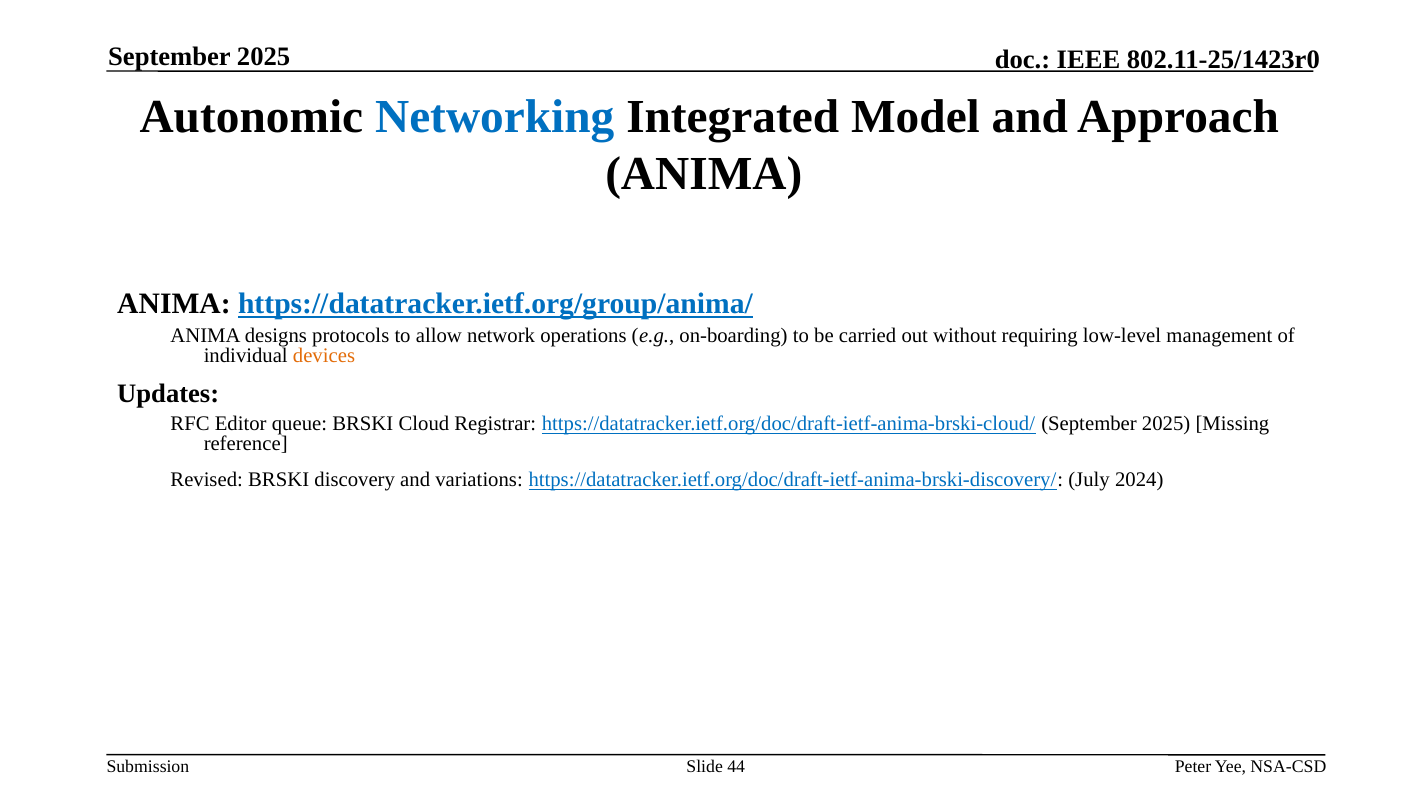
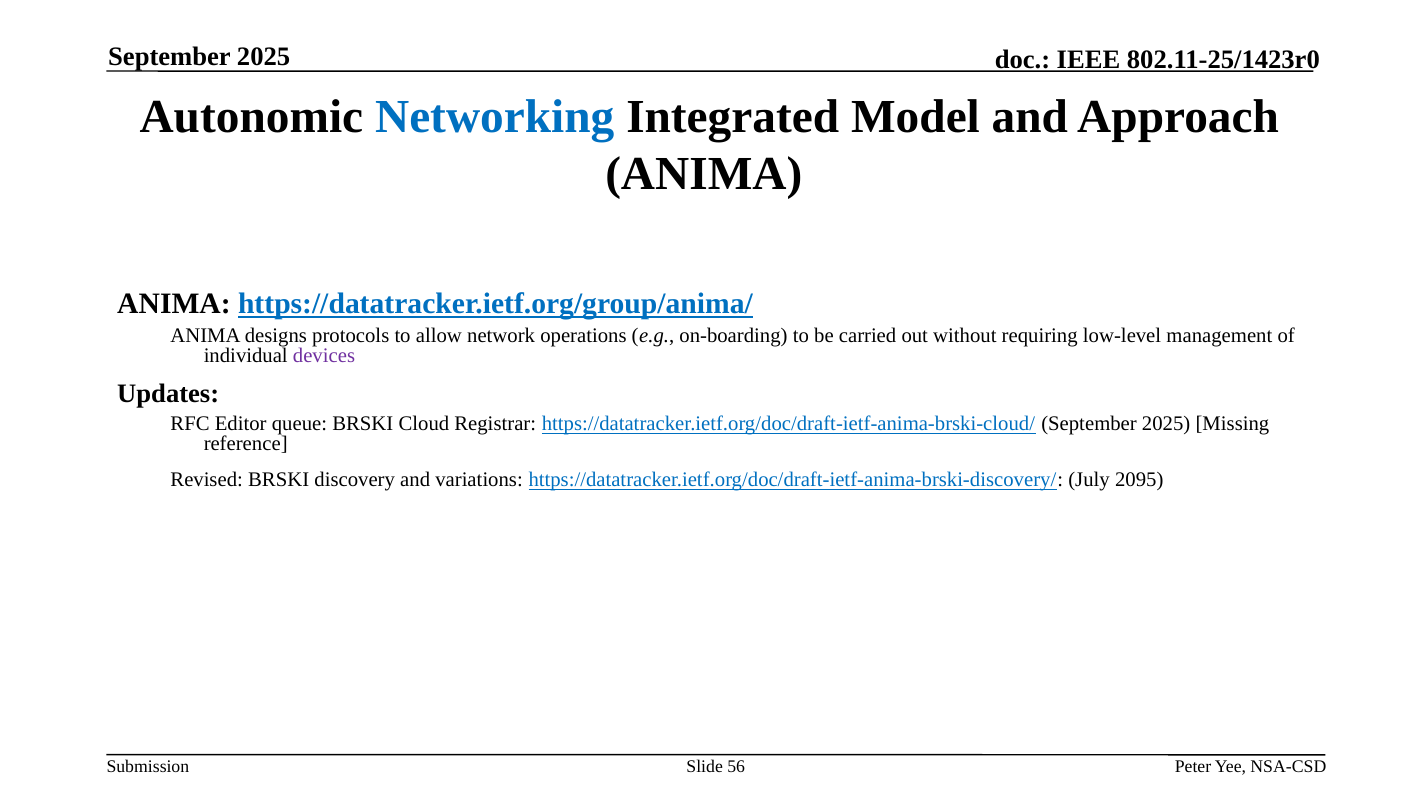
devices colour: orange -> purple (324, 356)
2024: 2024 -> 2095 (1139, 480)
44: 44 -> 56 (736, 766)
